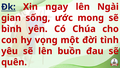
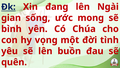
ngay: ngay -> đang (57, 7)
